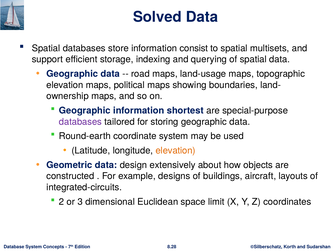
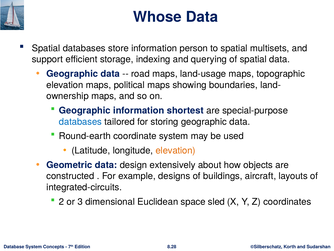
Solved: Solved -> Whose (157, 17)
consist: consist -> person (194, 48)
databases colour: purple -> blue (80, 121)
limit: limit -> sled (216, 201)
